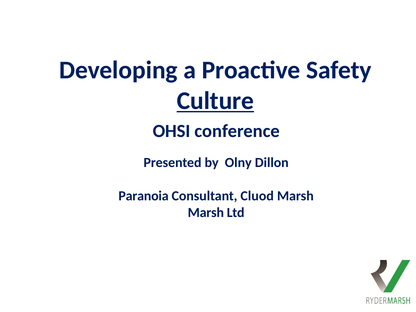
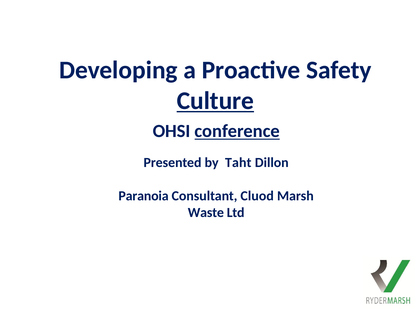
conference underline: none -> present (237, 131)
Olny: Olny -> Taht (238, 163)
Marsh: Marsh -> Waste (206, 213)
